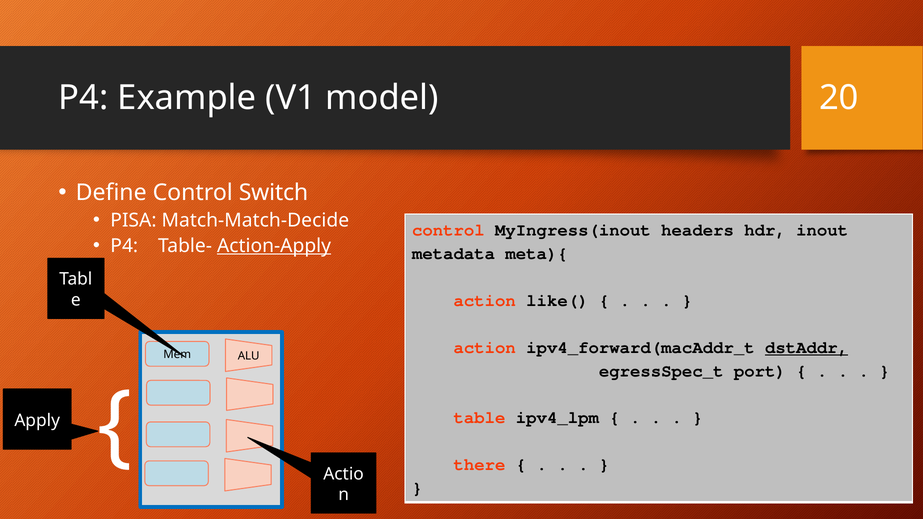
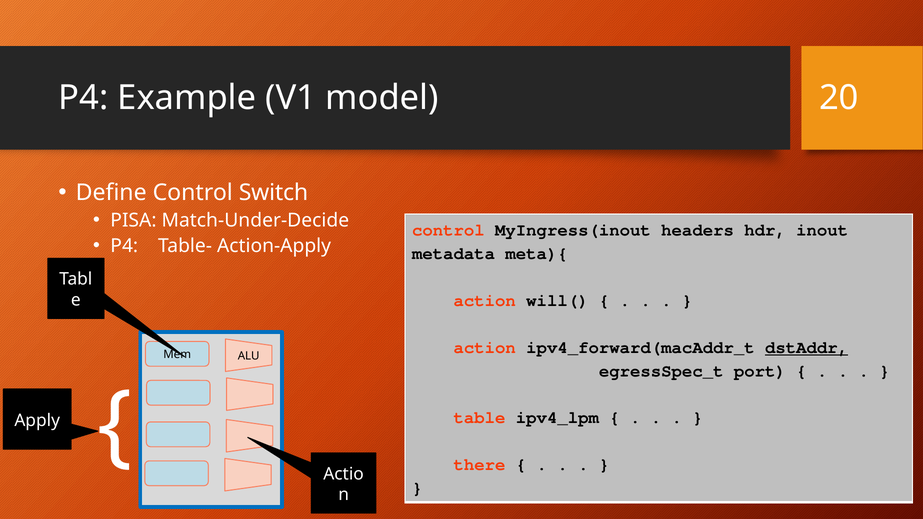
Match-Match-Decide: Match-Match-Decide -> Match-Under-Decide (255, 220)
Action-Apply underline: present -> none (274, 246)
like(: like( -> will( (557, 301)
